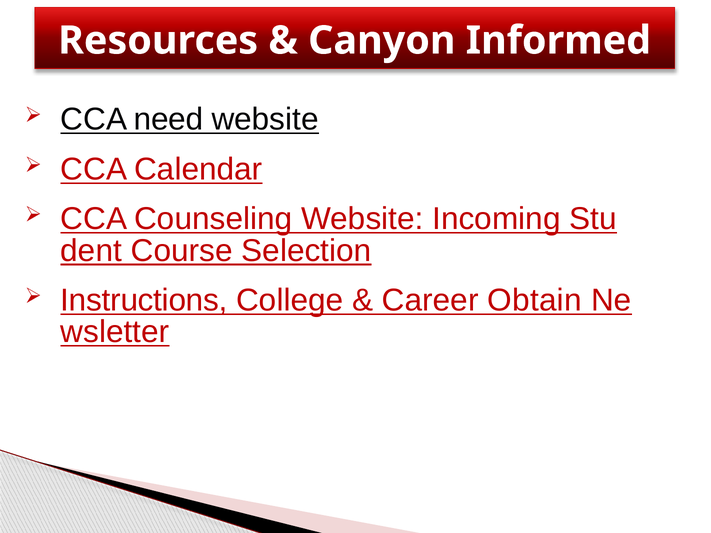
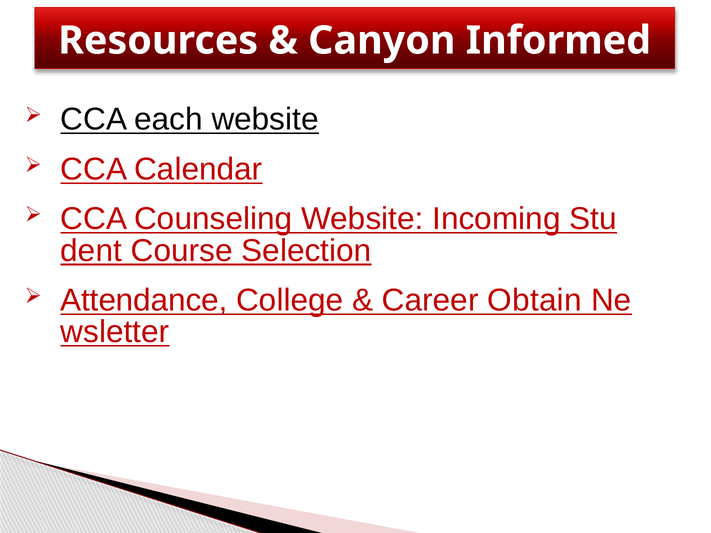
need: need -> each (168, 120)
Instructions: Instructions -> Attendance (144, 301)
